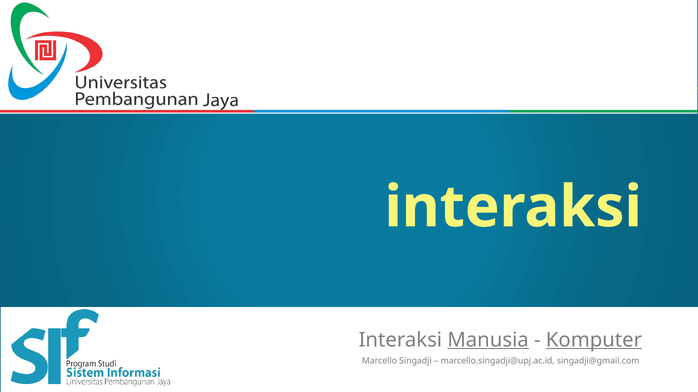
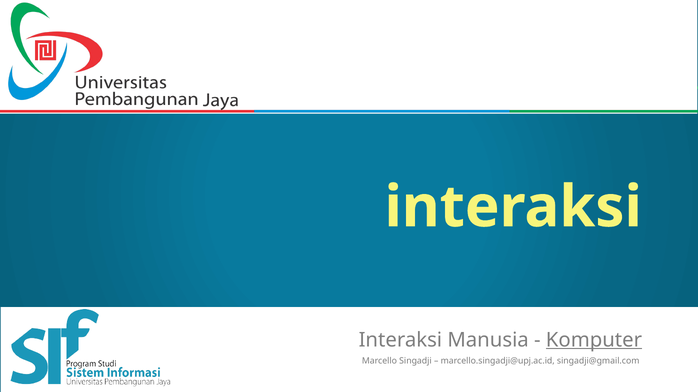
Manusia underline: present -> none (488, 340)
